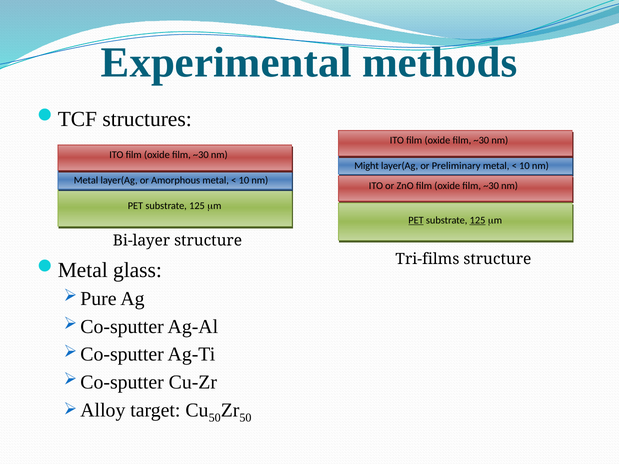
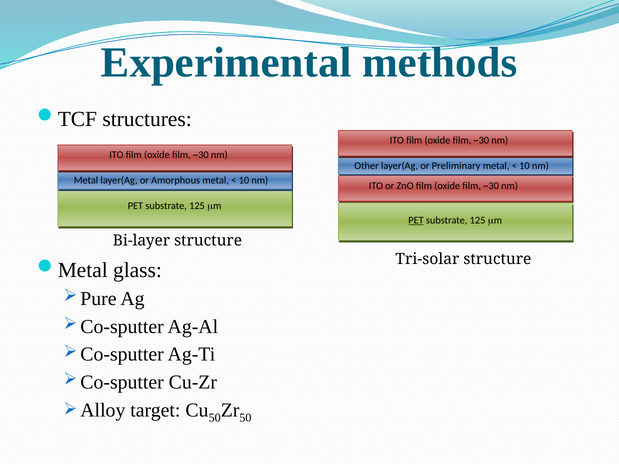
Might: Might -> Other (367, 166)
125 underline: present -> none (478, 220)
Tri-films: Tri-films -> Tri-solar (427, 259)
